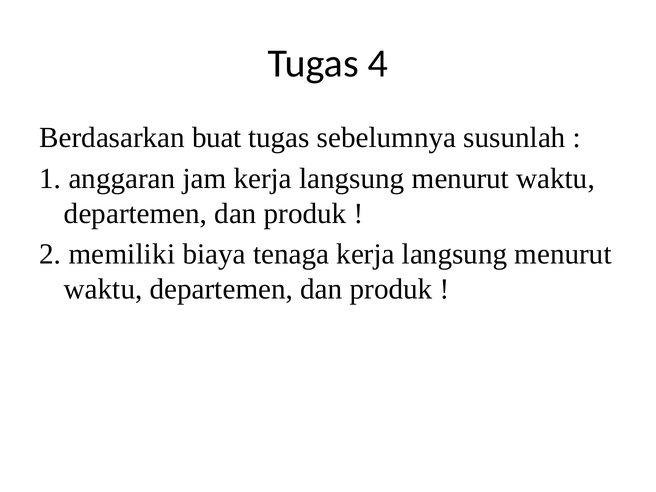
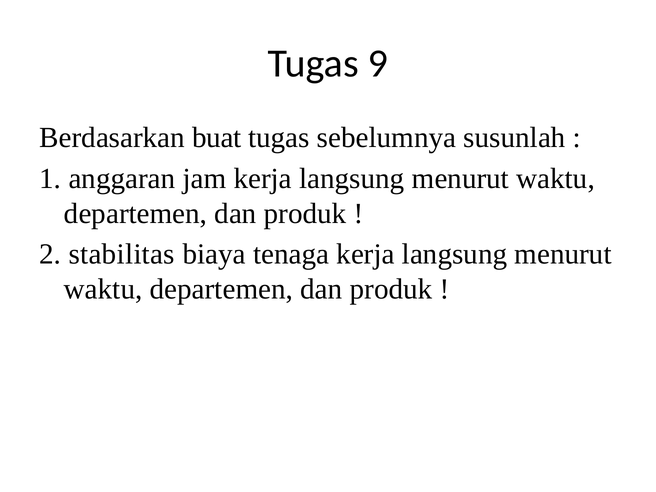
4: 4 -> 9 (378, 64)
memiliki: memiliki -> stabilitas (122, 254)
